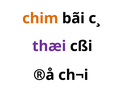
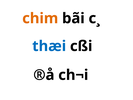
thæi colour: purple -> blue (49, 46)
